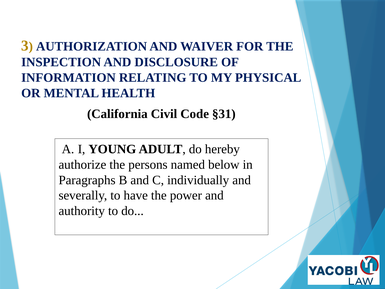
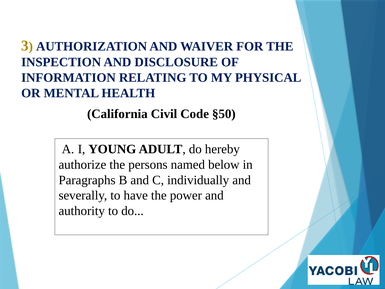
§31: §31 -> §50 (224, 114)
